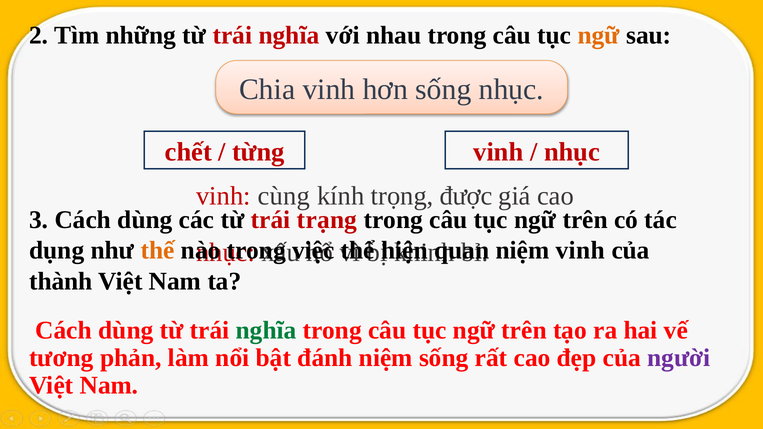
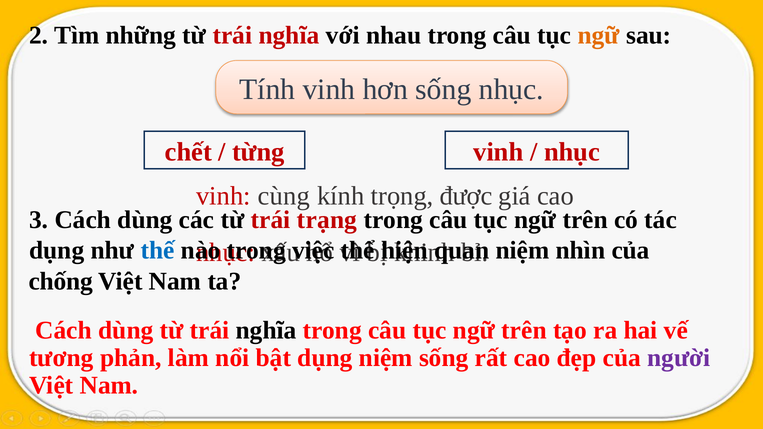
Chia: Chia -> Tính (267, 89)
thế colour: orange -> blue (157, 251)
niệm vinh: vinh -> nhìn (580, 251)
thành: thành -> chống (61, 281)
nghĩa colour: green -> black (266, 331)
bật đánh: đánh -> dụng (325, 358)
